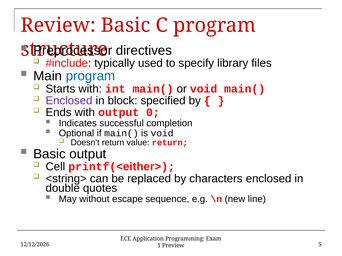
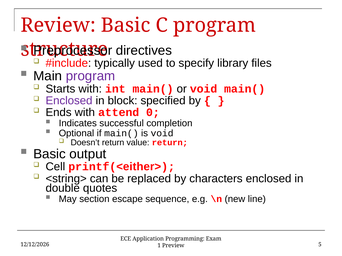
program colour: blue -> purple (91, 76)
with output: output -> attend (119, 113)
without: without -> section (94, 199)
